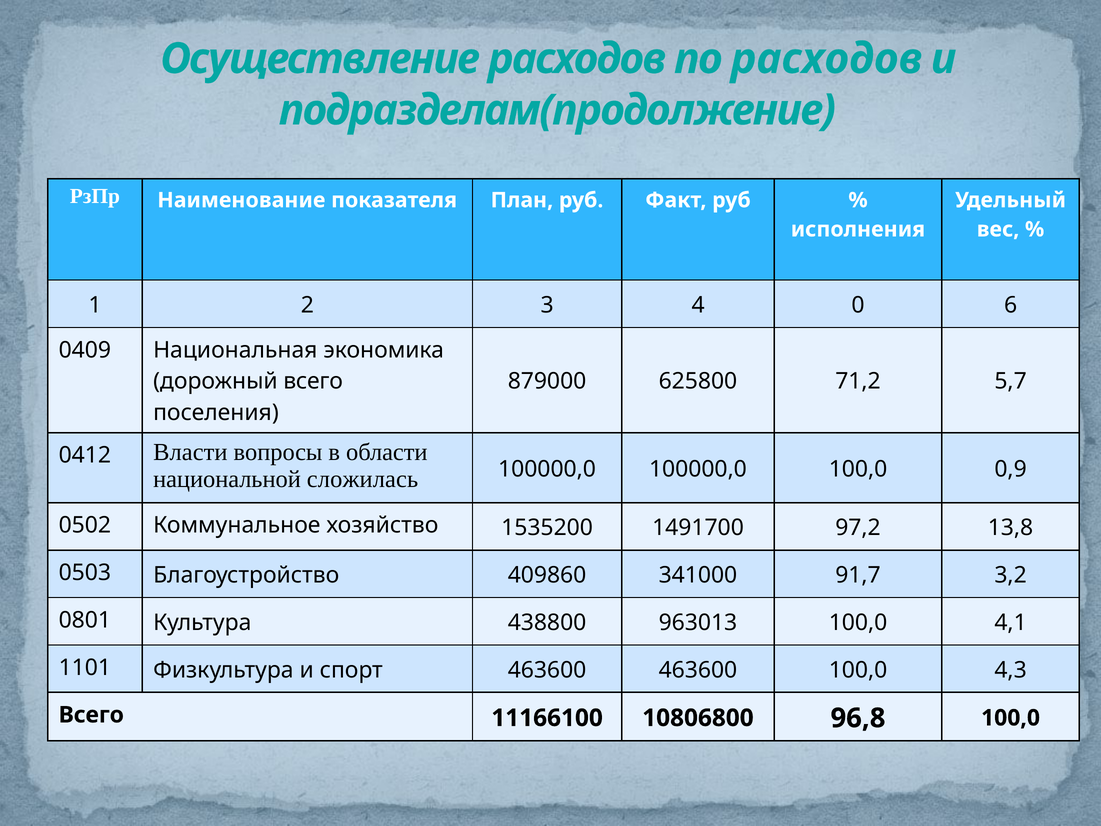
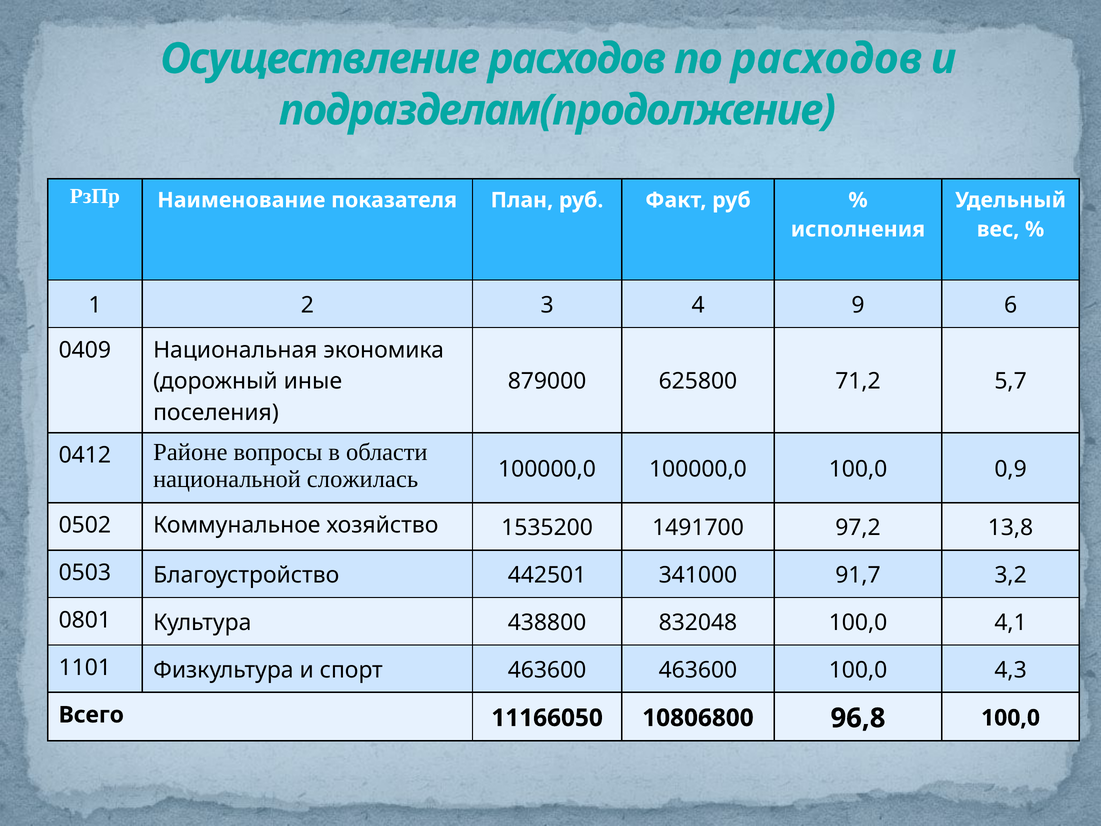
0: 0 -> 9 (858, 305)
дорожный всего: всего -> иные (313, 381)
Власти: Власти -> Районе (190, 452)
409860: 409860 -> 442501 (547, 575)
963013: 963013 -> 832048 (698, 622)
11166100: 11166100 -> 11166050 (547, 718)
